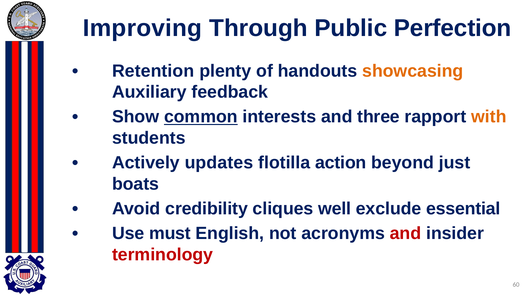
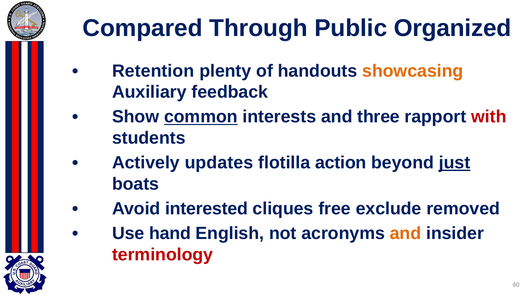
Improving: Improving -> Compared (143, 28)
Perfection: Perfection -> Organized (453, 28)
with colour: orange -> red (489, 117)
just underline: none -> present (455, 163)
credibility: credibility -> interested (207, 209)
well: well -> free (335, 209)
essential: essential -> removed (463, 209)
must: must -> hand (170, 234)
and colour: red -> orange (406, 234)
